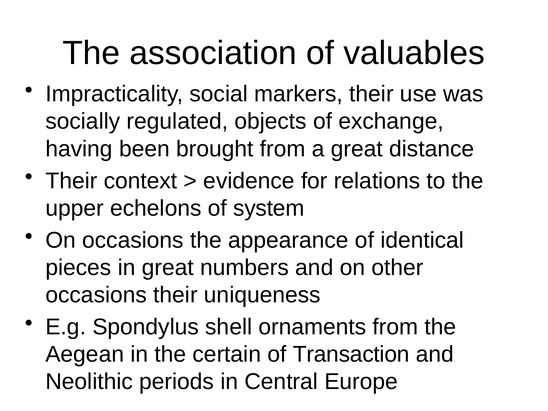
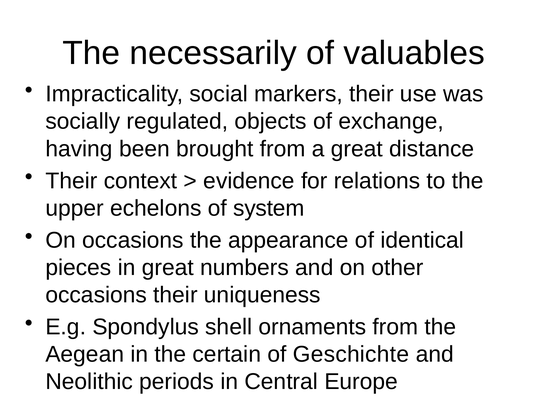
association: association -> necessarily (213, 53)
Transaction: Transaction -> Geschichte (351, 354)
